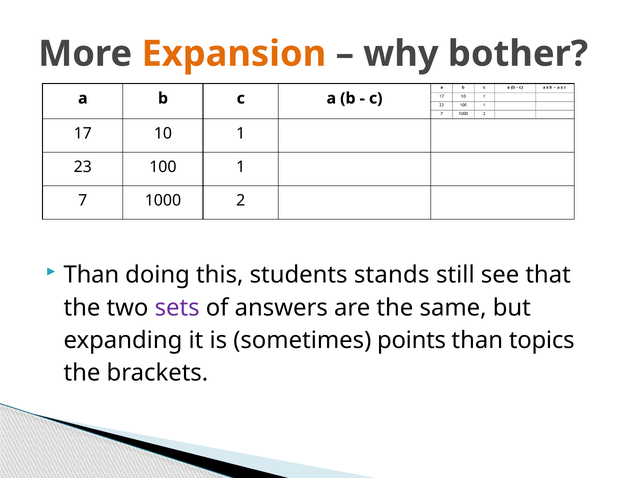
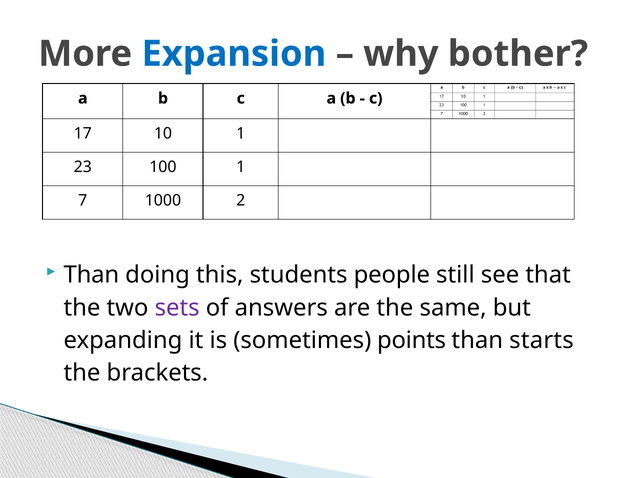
Expansion colour: orange -> blue (234, 54)
stands: stands -> people (392, 275)
topics: topics -> starts (542, 340)
